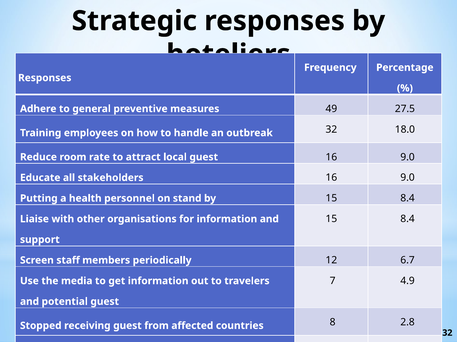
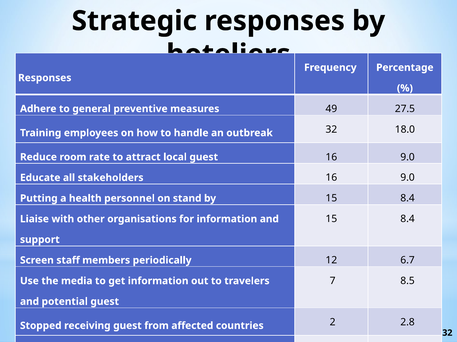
4.9: 4.9 -> 8.5 (408, 281)
8: 8 -> 2 (333, 323)
